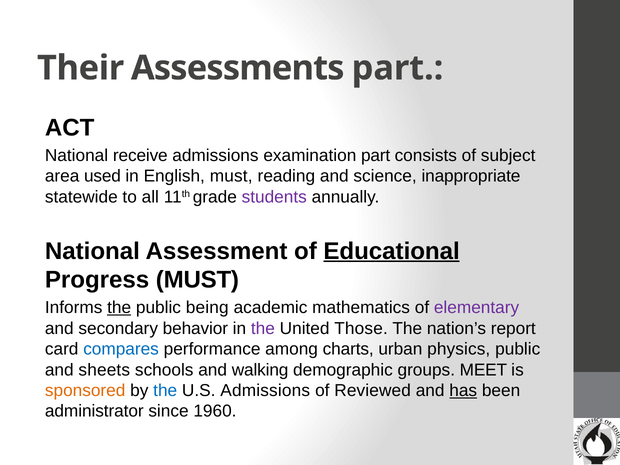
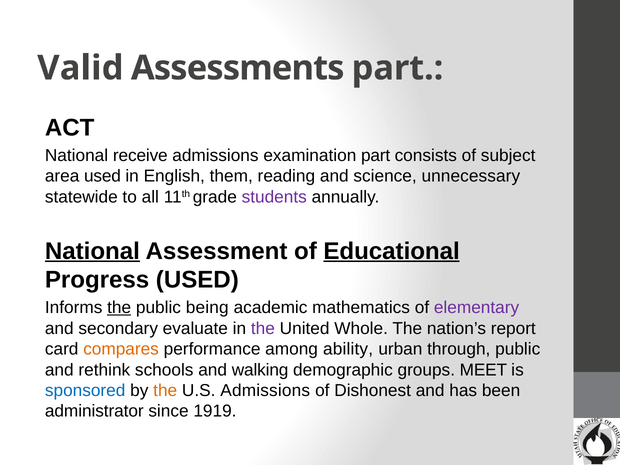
Their: Their -> Valid (80, 68)
English must: must -> them (231, 176)
inappropriate: inappropriate -> unnecessary (471, 176)
National underline: none -> present (92, 251)
Progress MUST: MUST -> USED (197, 280)
behavior: behavior -> evaluate (195, 328)
Those: Those -> Whole (361, 328)
compares colour: blue -> orange (121, 349)
charts: charts -> ability (348, 349)
physics: physics -> through (459, 349)
sheets: sheets -> rethink (104, 370)
sponsored colour: orange -> blue (85, 391)
the colour: blue -> orange (165, 391)
Reviewed: Reviewed -> Dishonest (373, 391)
has underline: present -> none (463, 391)
1960: 1960 -> 1919 (215, 411)
